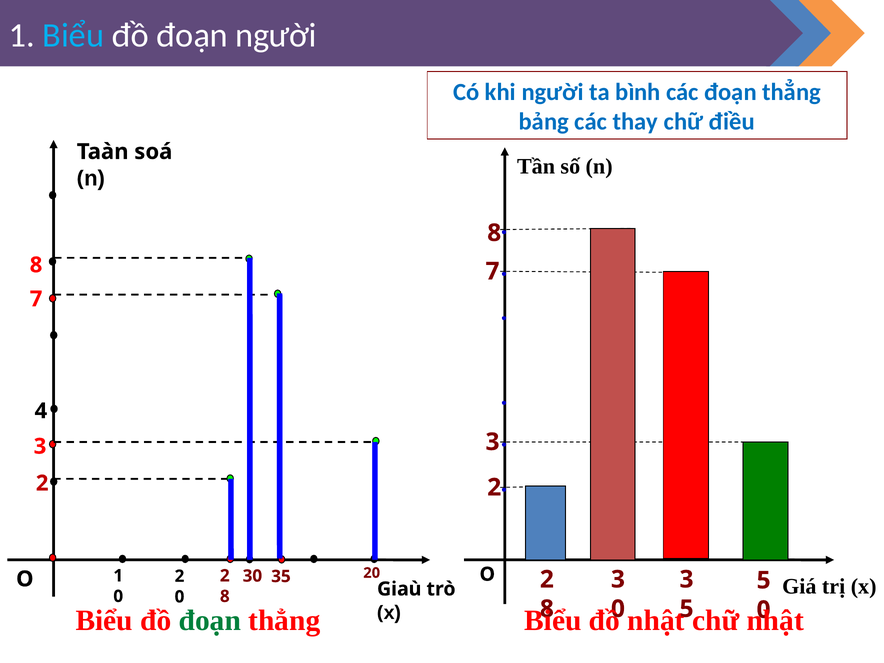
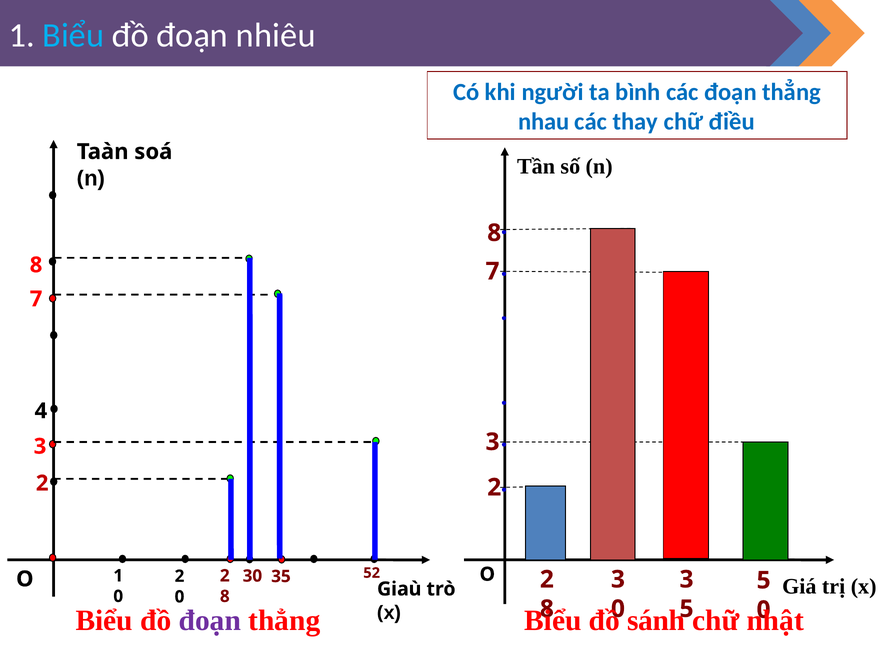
đoạn người: người -> nhiêu (276, 36)
bảng: bảng -> nhau (544, 122)
20: 20 -> 52 (372, 573)
đoạn colour: green -> purple (210, 621)
nhật: nhật -> sánh (656, 621)
